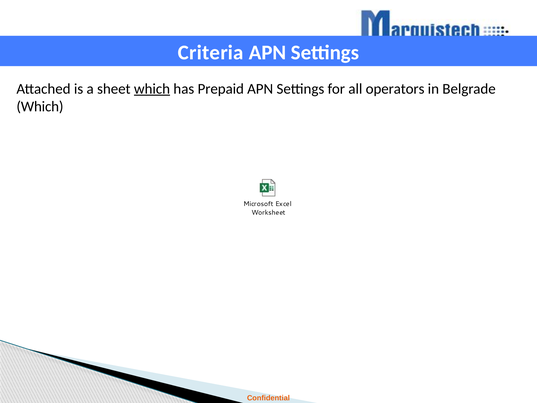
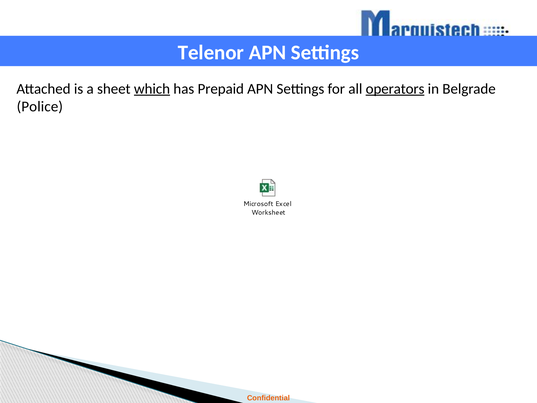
Criteria: Criteria -> Telenor (211, 52)
operators underline: none -> present (395, 89)
Which: Which -> Police (40, 107)
